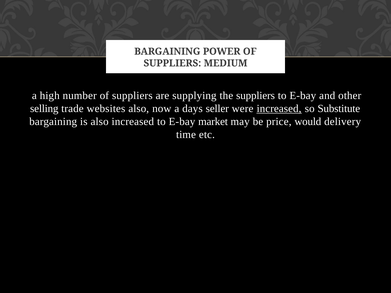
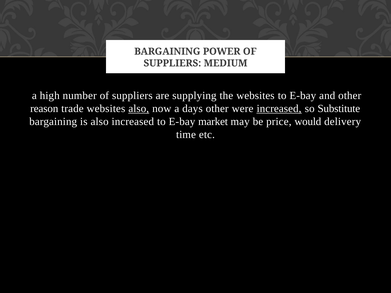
the suppliers: suppliers -> websites (255, 96)
selling: selling -> reason (44, 109)
also underline: none -> present (139, 109)
days seller: seller -> other (217, 109)
